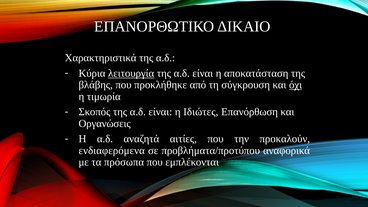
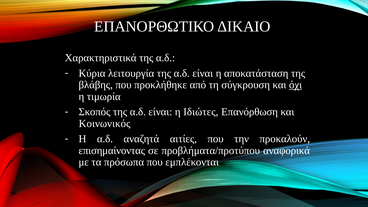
λειτουργία underline: present -> none (131, 73)
Οργανώσεις: Οργανώσεις -> Κοινωνικός (105, 123)
ενδιαφερόμενα: ενδιαφερόμενα -> επισημαίνοντας (112, 150)
